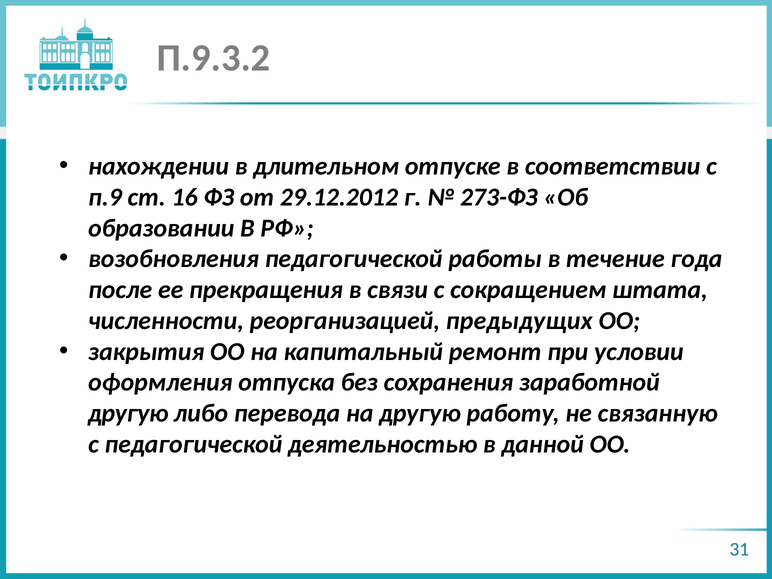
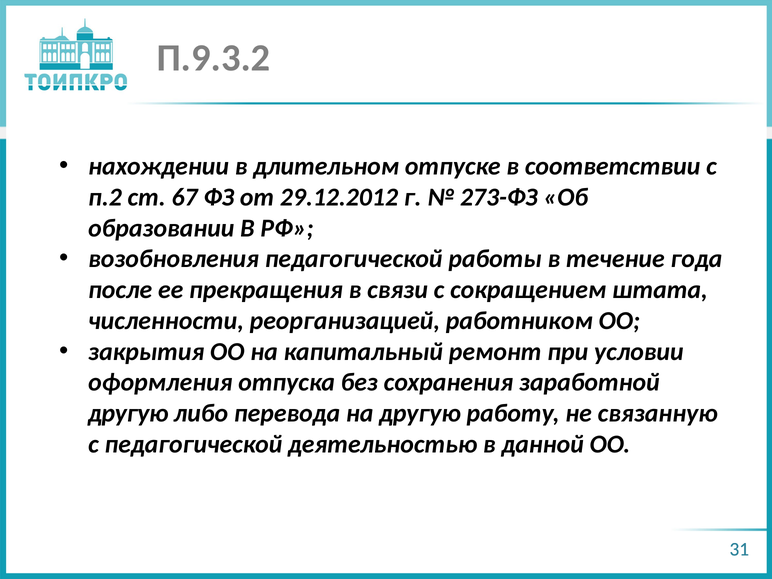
п.9: п.9 -> п.2 (105, 197)
16: 16 -> 67 (185, 197)
предыдущих: предыдущих -> работником (519, 321)
